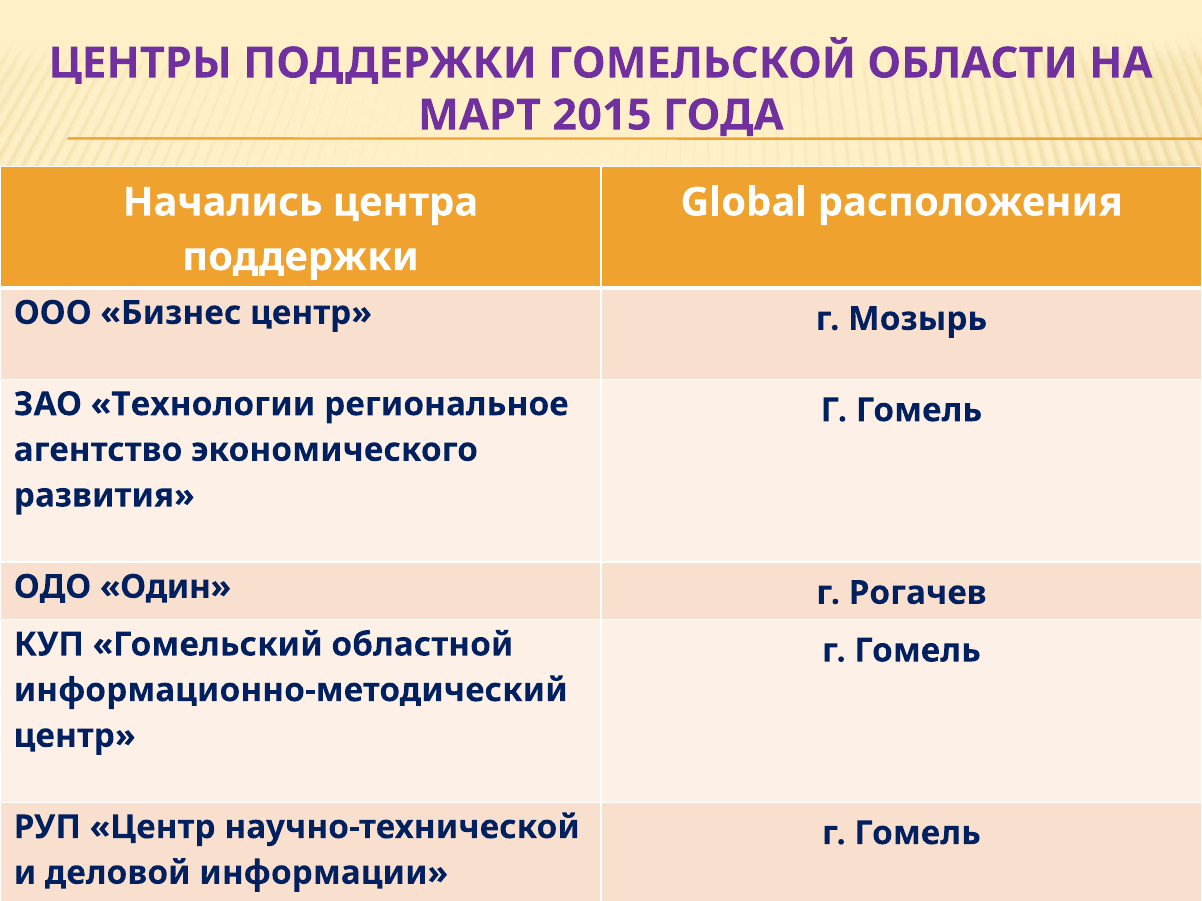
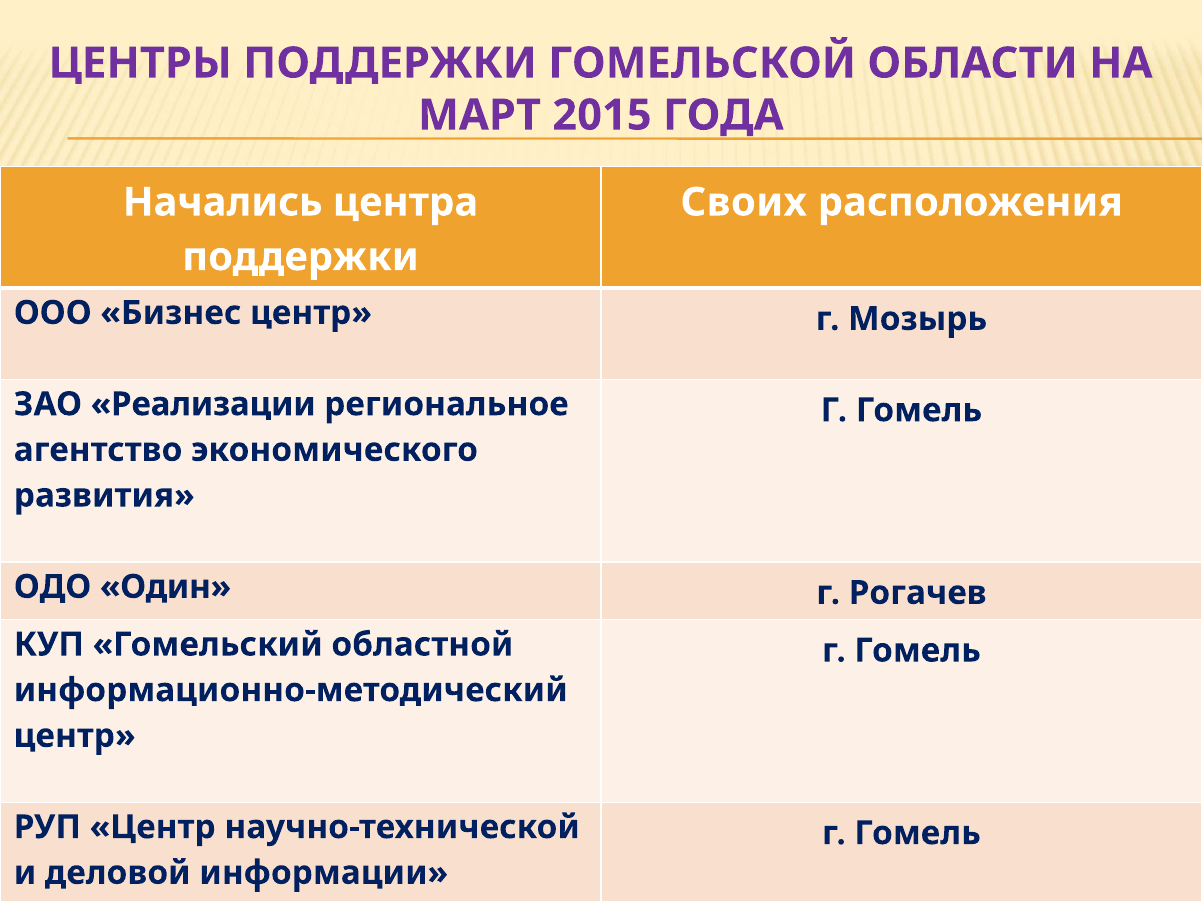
Global: Global -> Своих (744, 202)
Технологии: Технологии -> Реализации (203, 404)
